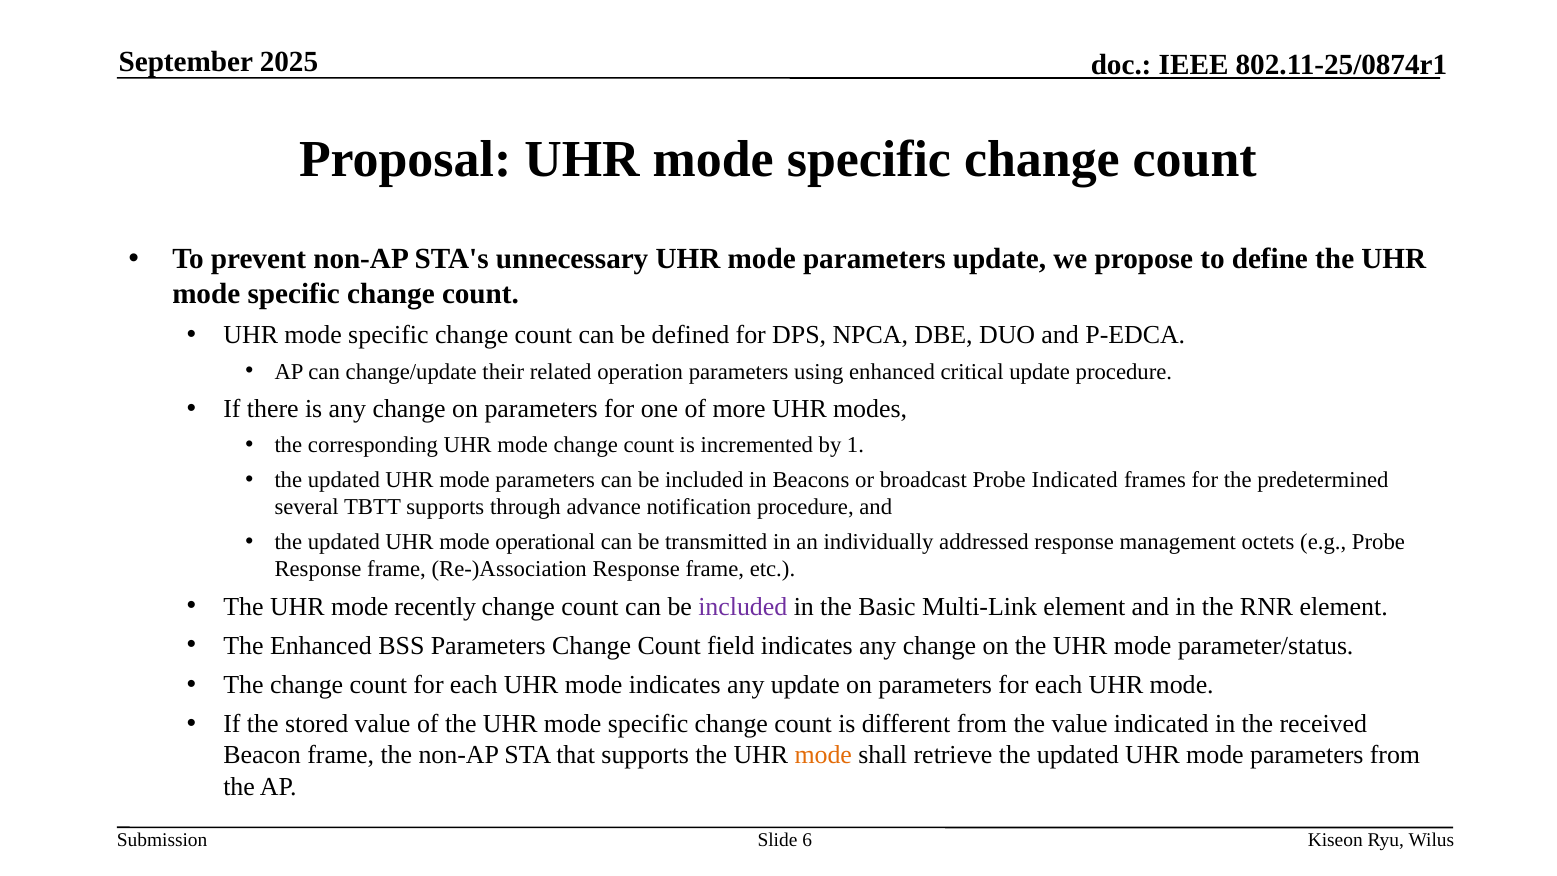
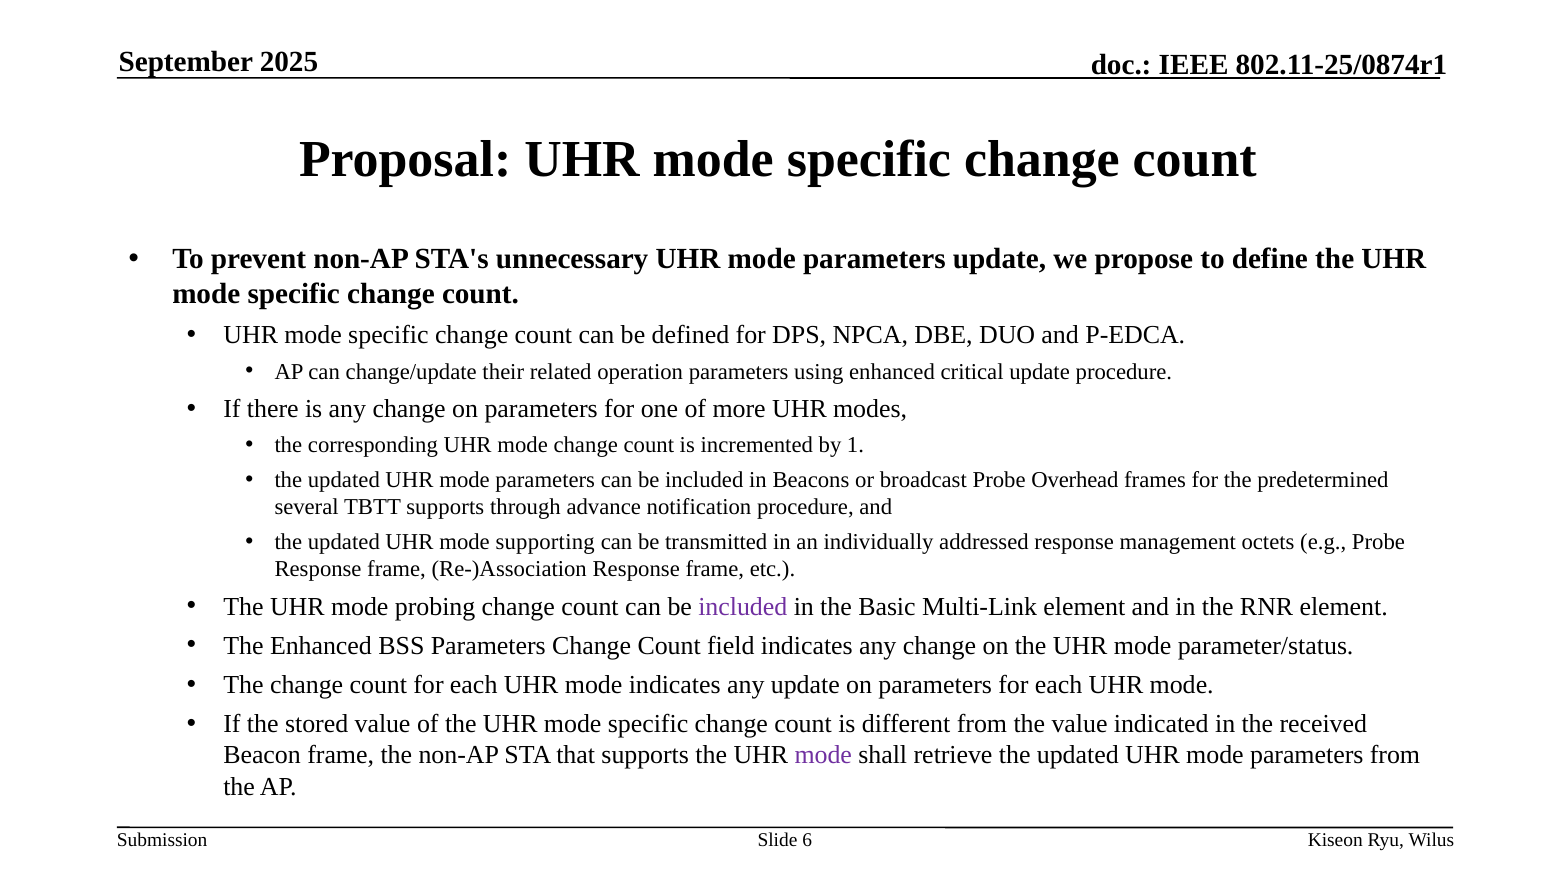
Probe Indicated: Indicated -> Overhead (1075, 480)
operational: operational -> supporting (545, 542)
recently: recently -> probing (435, 606)
mode colour: orange -> purple (823, 755)
